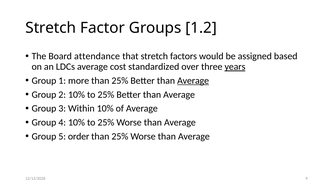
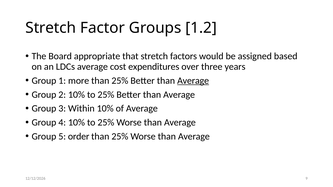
attendance: attendance -> appropriate (97, 56)
standardized: standardized -> expenditures (154, 67)
years underline: present -> none (235, 67)
